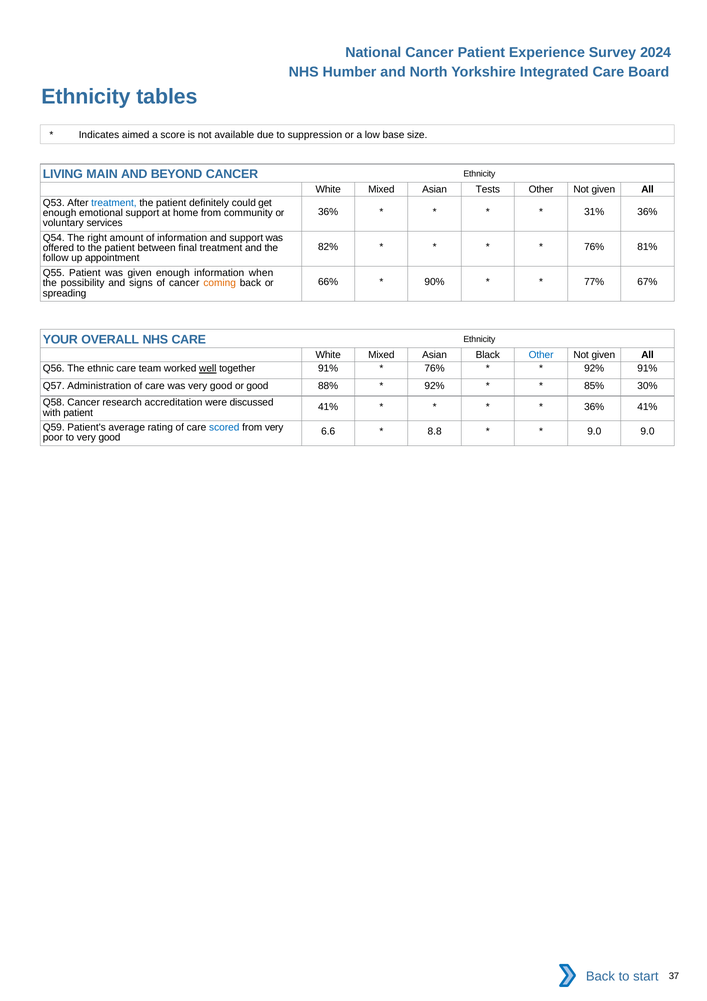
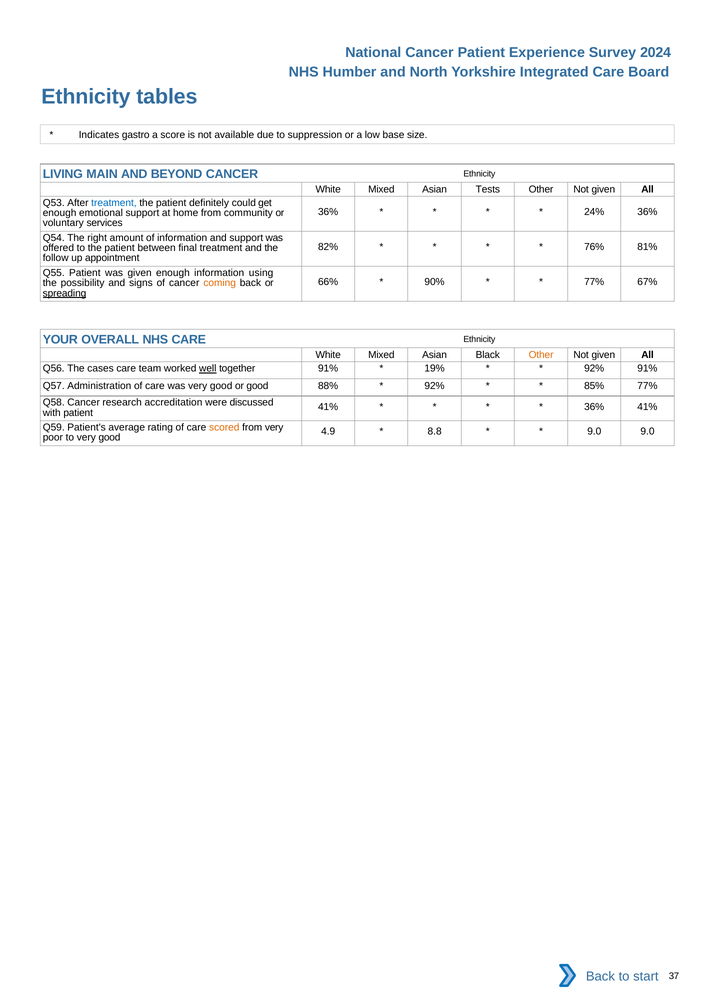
aimed: aimed -> gastro (136, 135)
31%: 31% -> 24% (594, 212)
when: when -> using (261, 273)
spreading underline: none -> present (64, 293)
Other colour: blue -> orange (541, 355)
ethnic: ethnic -> cases (101, 368)
76%: 76% -> 19% (435, 368)
85% 30%: 30% -> 77% (647, 386)
scored colour: blue -> orange (224, 427)
6.6: 6.6 -> 4.9 (328, 431)
